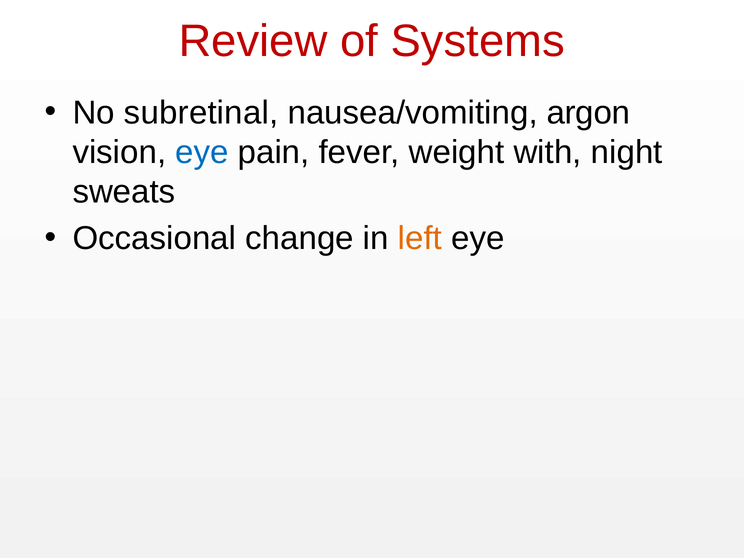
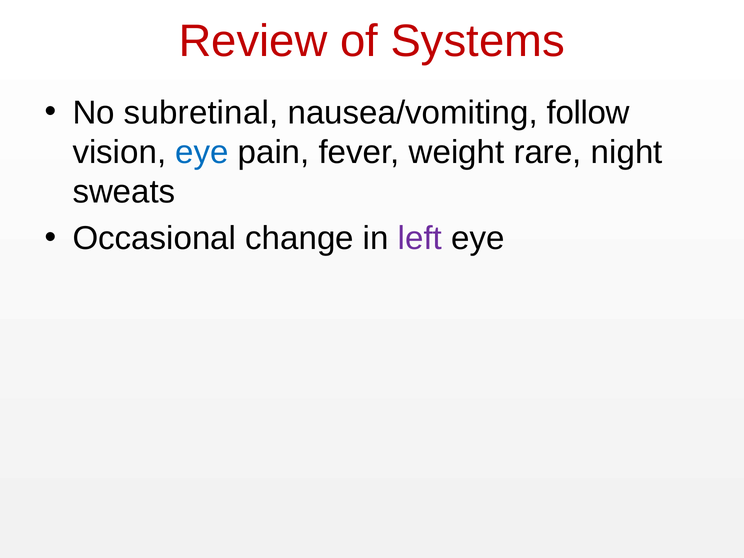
argon: argon -> follow (588, 113)
with: with -> rare (548, 152)
left colour: orange -> purple (420, 238)
